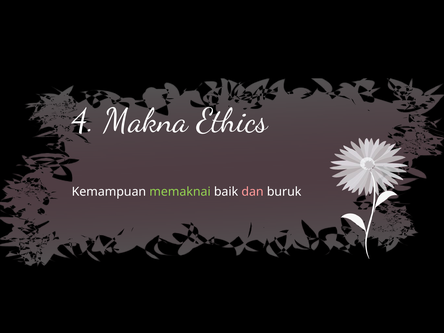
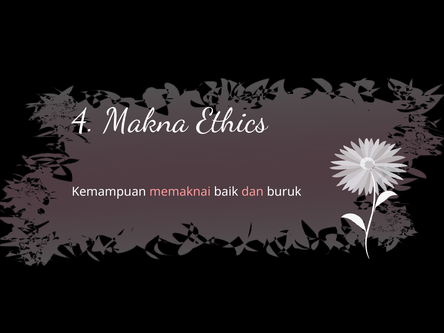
memaknai colour: light green -> pink (180, 192)
